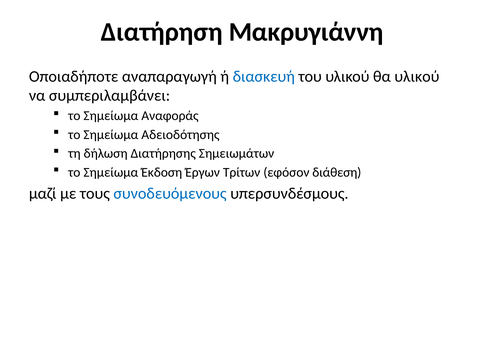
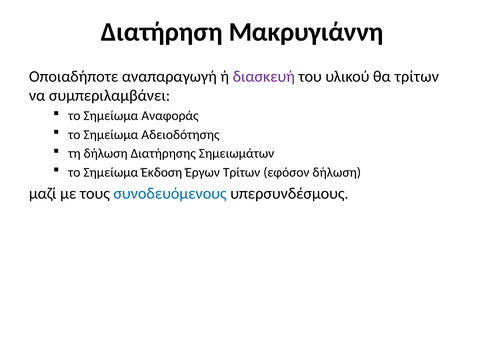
διασκευή colour: blue -> purple (264, 76)
θα υλικού: υλικού -> τρίτων (417, 76)
εφόσον διάθεση: διάθεση -> δήλωση (337, 172)
